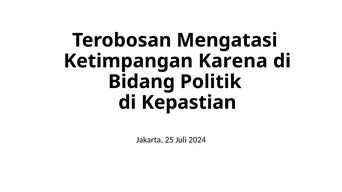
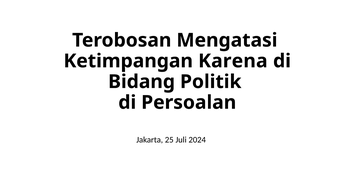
Kepastian: Kepastian -> Persoalan (189, 103)
